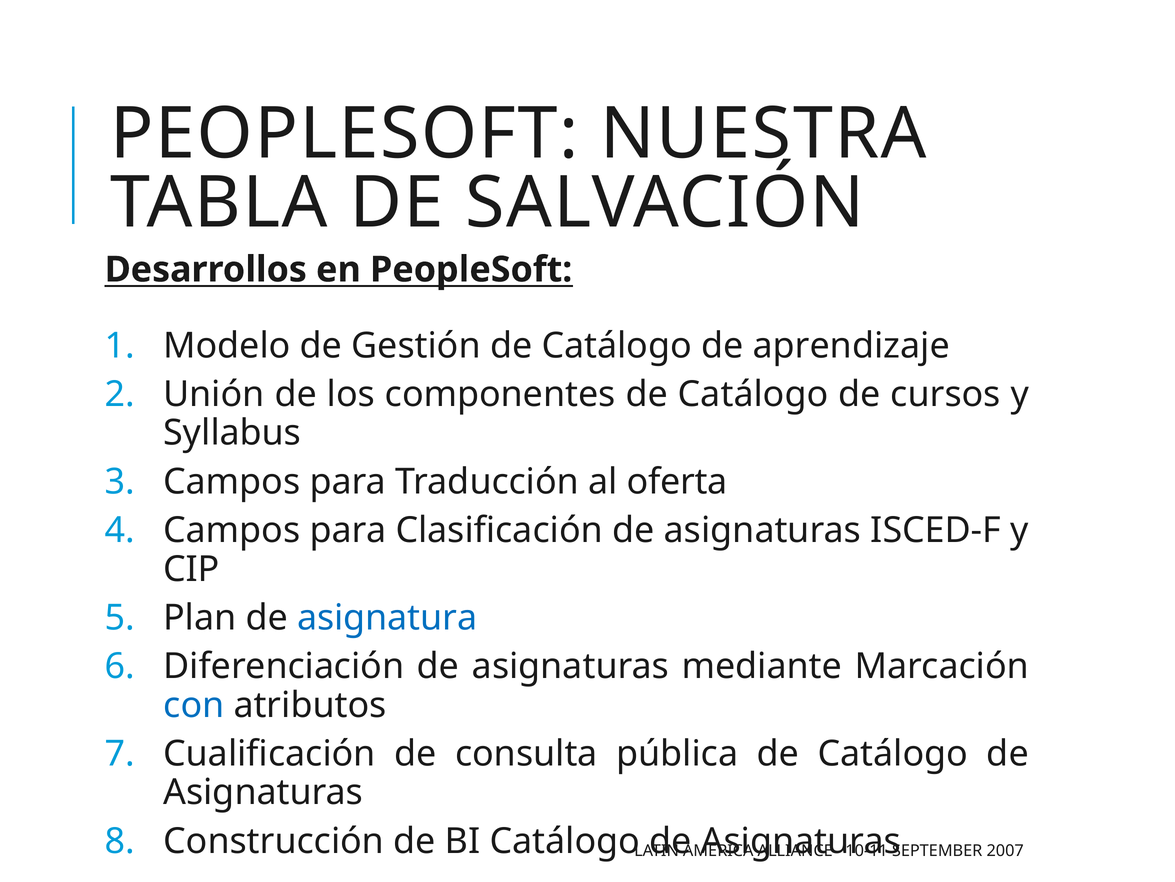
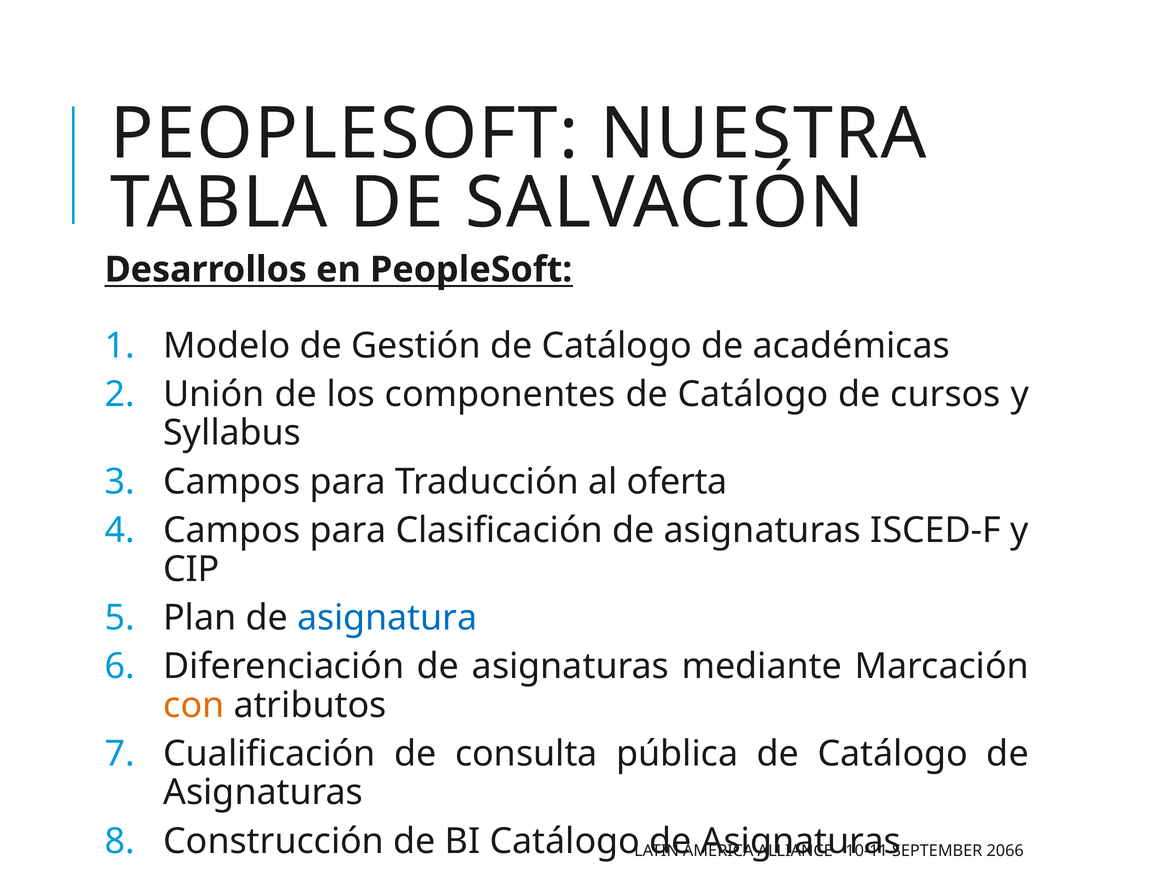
aprendizaje: aprendizaje -> académicas (851, 345)
con colour: blue -> orange (194, 705)
2007: 2007 -> 2066 (1005, 850)
